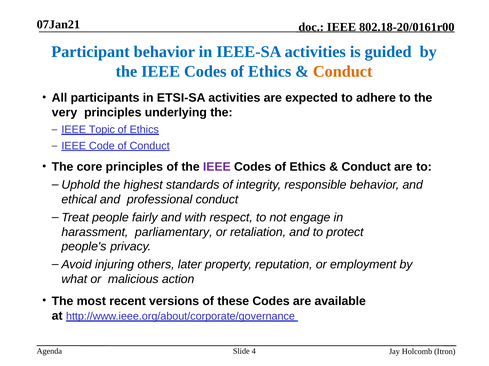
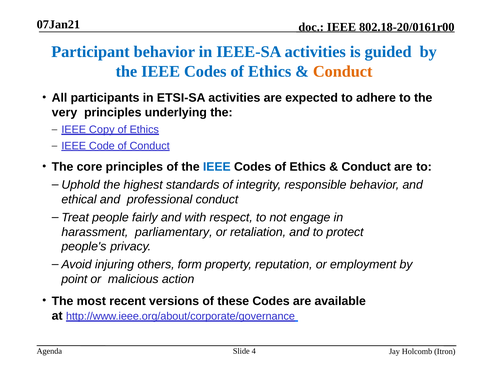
Topic: Topic -> Copy (102, 130)
IEEE colour: purple -> blue (217, 167)
later: later -> form (190, 265)
what: what -> point (74, 280)
